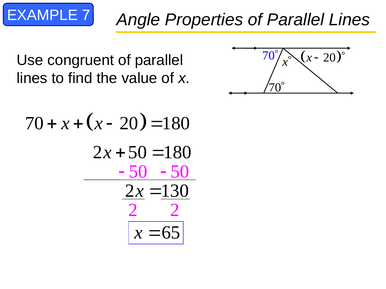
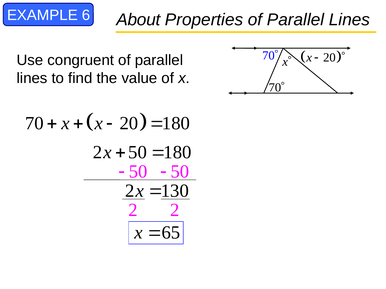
7: 7 -> 6 (86, 15)
Angle: Angle -> About (138, 20)
